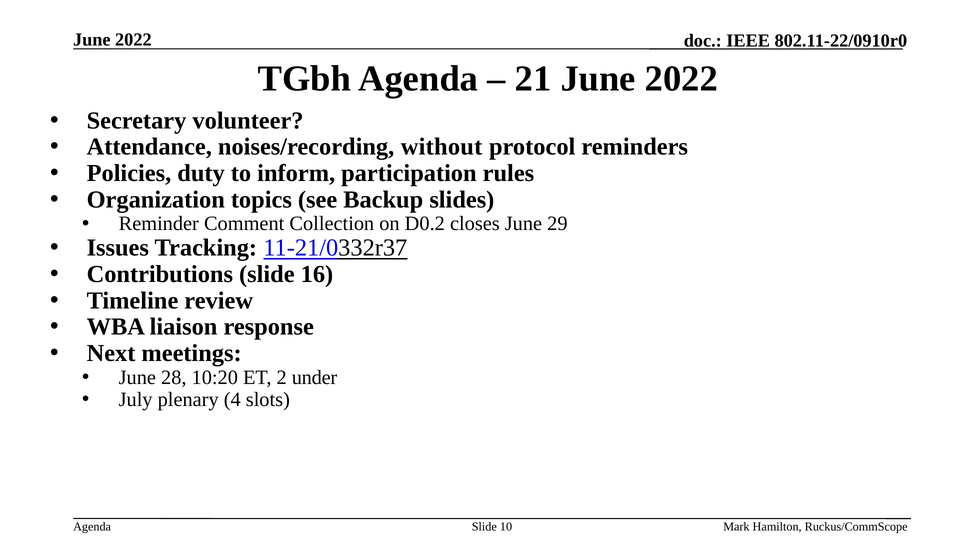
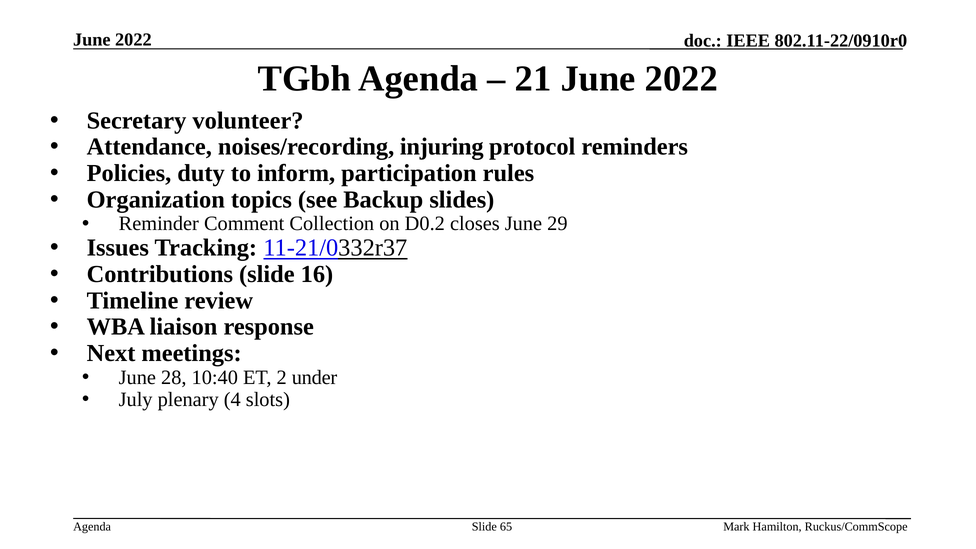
without: without -> injuring (442, 147)
10:20: 10:20 -> 10:40 (215, 377)
10: 10 -> 65 (506, 527)
